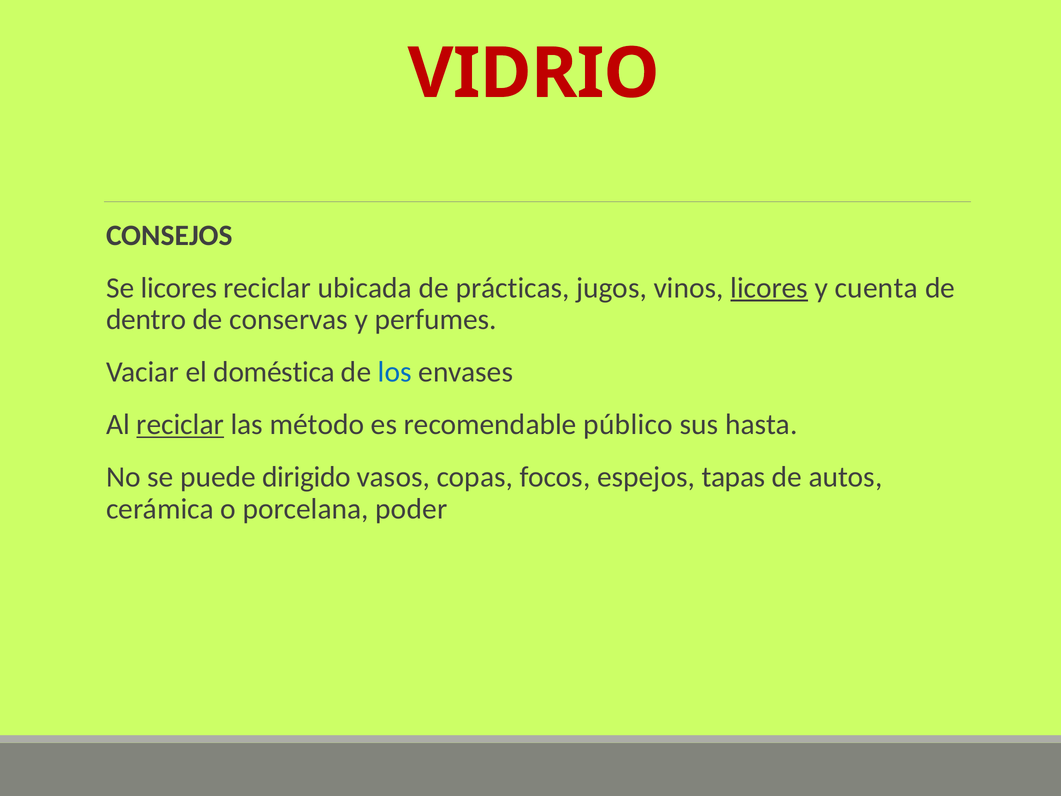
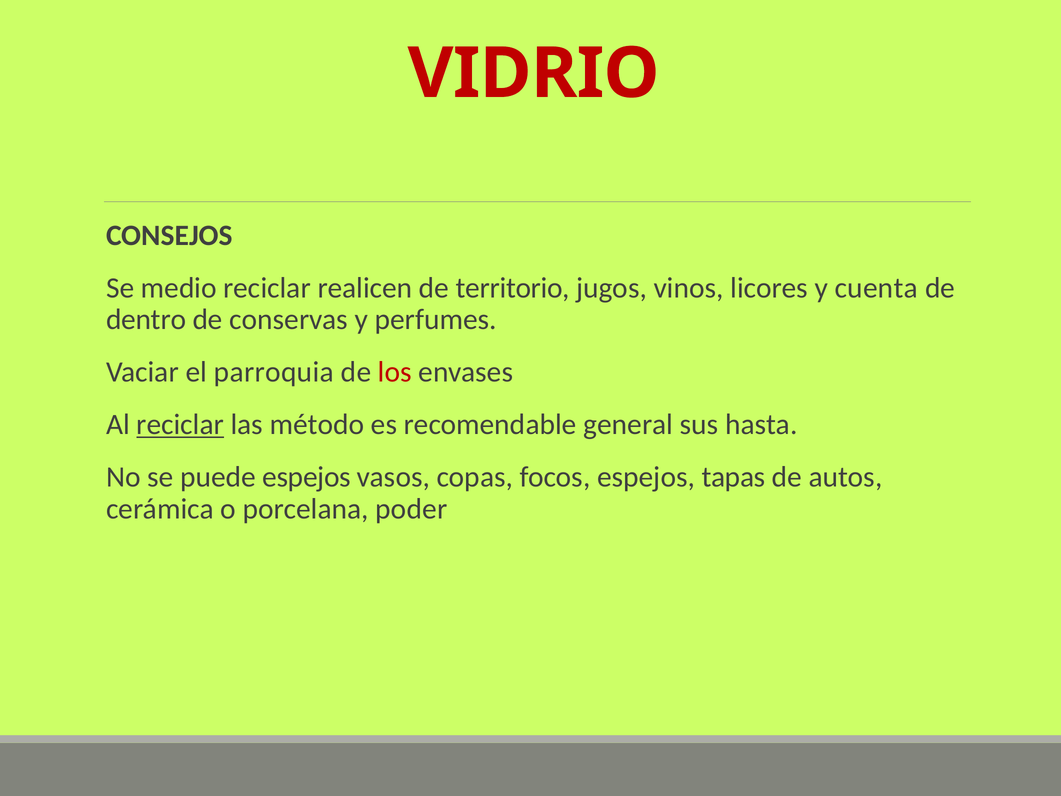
Se licores: licores -> medio (179, 288)
ubicada: ubicada -> realicen (365, 288)
prácticas: prácticas -> territorio (513, 288)
licores underline: present -> none (769, 288)
doméstica: doméstica -> parroquia (274, 372)
los colour: blue -> red (395, 372)
público: público -> general (628, 424)
puede dirigido: dirigido -> espejos (307, 477)
